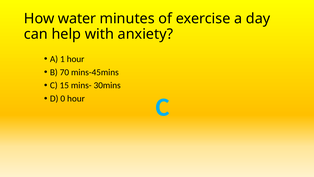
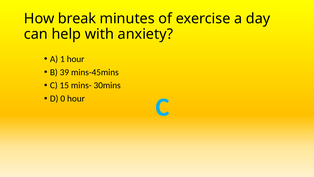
water: water -> break (77, 19)
70: 70 -> 39 (64, 72)
